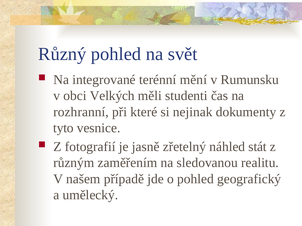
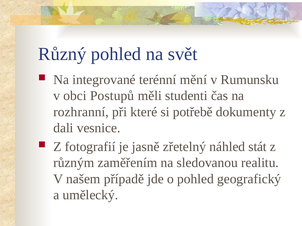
Velkých: Velkých -> Postupů (112, 96)
nejinak: nejinak -> potřebě (193, 112)
tyto: tyto -> dali (63, 128)
